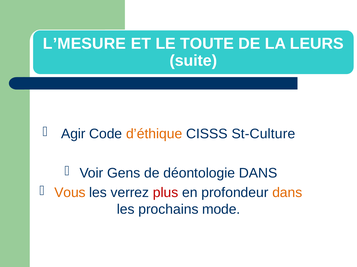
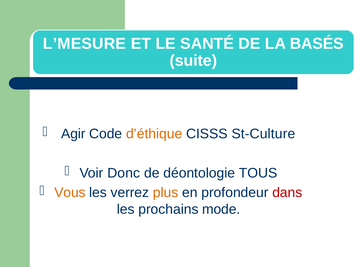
TOUTE: TOUTE -> SANTÉ (207, 44)
LEURS: LEURS -> BASÉS (317, 44)
Gens: Gens -> Donc (124, 174)
déontologie DANS: DANS -> TOUS (258, 174)
plus colour: red -> orange (166, 193)
dans colour: orange -> red (287, 193)
